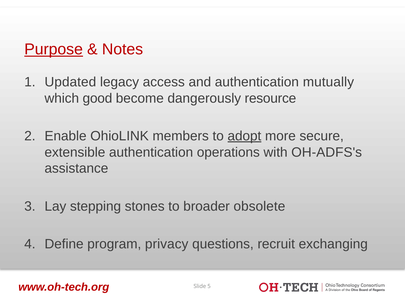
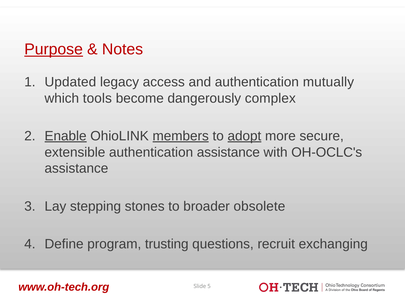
good: good -> tools (97, 98)
resource: resource -> complex (270, 98)
Enable underline: none -> present (66, 136)
members underline: none -> present (181, 136)
authentication operations: operations -> assistance (228, 152)
OH-ADFS's: OH-ADFS's -> OH-OCLC's (327, 152)
privacy: privacy -> trusting (167, 244)
